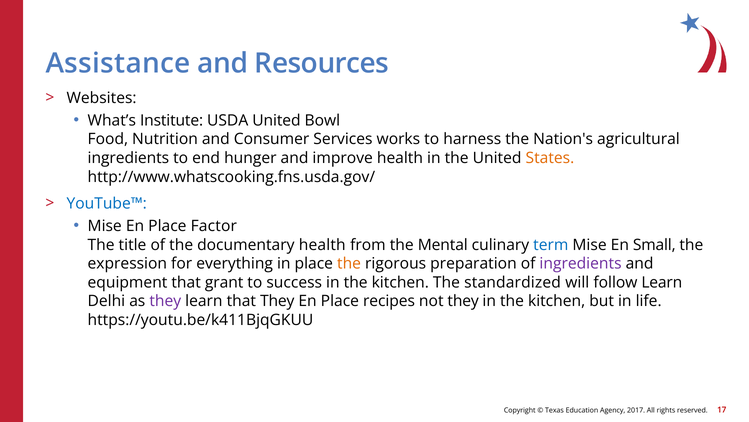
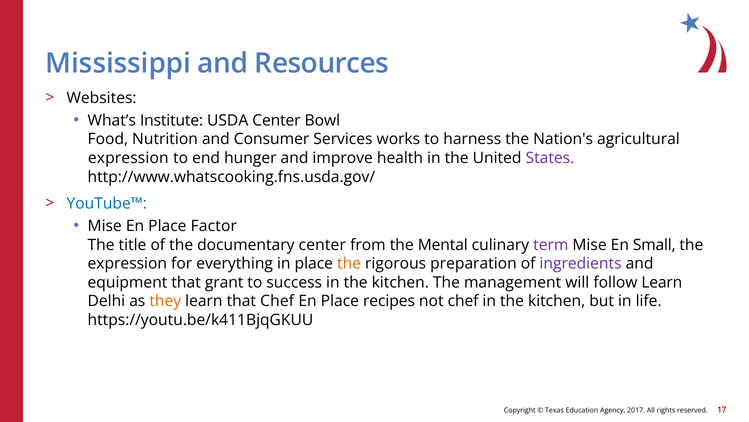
Assistance: Assistance -> Mississippi (118, 63)
USDA United: United -> Center (276, 120)
ingredients: ingredients -> expression (128, 158)
States colour: orange -> purple (550, 158)
documentary health: health -> center (322, 244)
term colour: blue -> purple (551, 244)
standardized: standardized -> management (513, 282)
they colour: purple -> orange (165, 301)
that They: They -> Chef (277, 301)
not they: they -> chef (463, 301)
